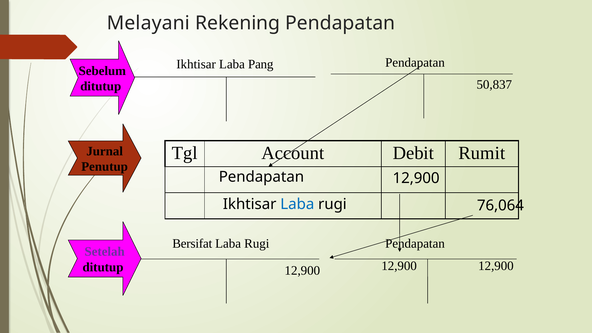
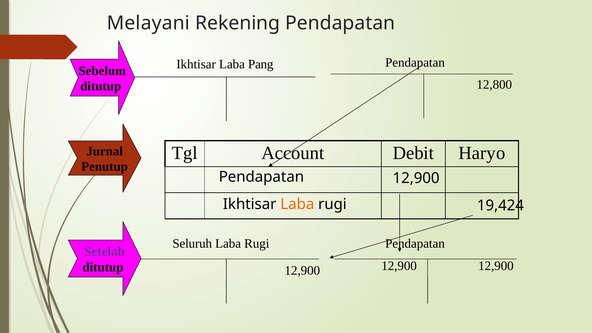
50,837: 50,837 -> 12,800 (494, 85)
Rumit: Rumit -> Haryo (482, 153)
Laba colour: blue -> orange (297, 204)
76,064: 76,064 -> 19,424 (500, 206)
Bersifat: Bersifat -> Seluruh (192, 244)
